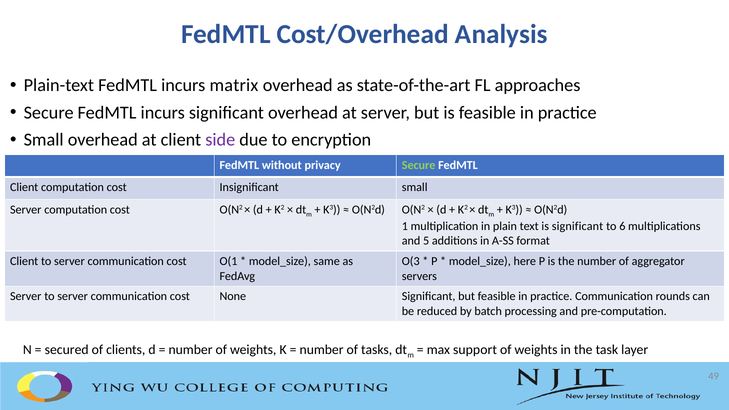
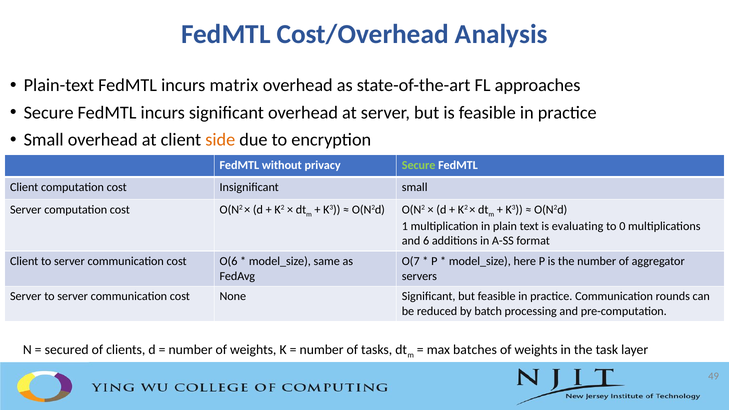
side colour: purple -> orange (220, 140)
is significant: significant -> evaluating (578, 226)
6: 6 -> 0 (622, 226)
5: 5 -> 6 (426, 241)
O(1: O(1 -> O(6 (229, 261)
O(3: O(3 -> O(7 (411, 261)
support: support -> batches (475, 350)
